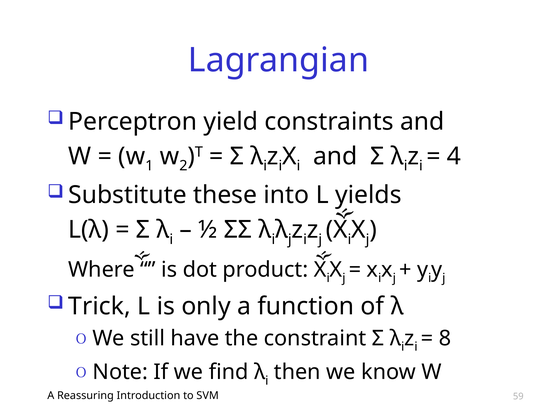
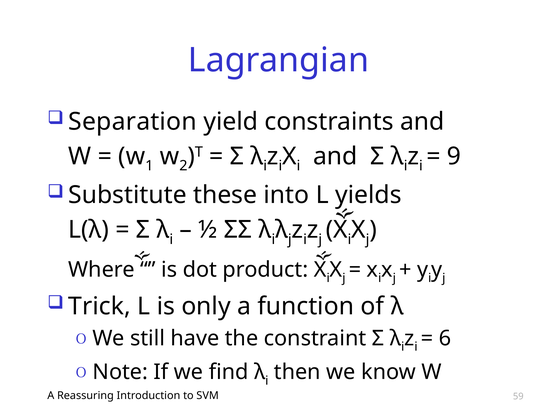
Perceptron: Perceptron -> Separation (133, 121)
4: 4 -> 9 (454, 156)
8: 8 -> 6 (445, 338)
